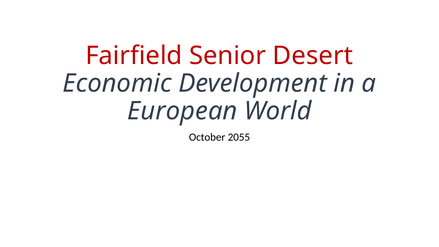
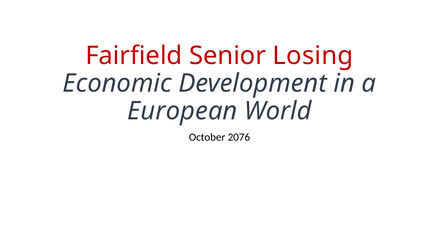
Desert: Desert -> Losing (313, 56)
2055: 2055 -> 2076 (239, 137)
